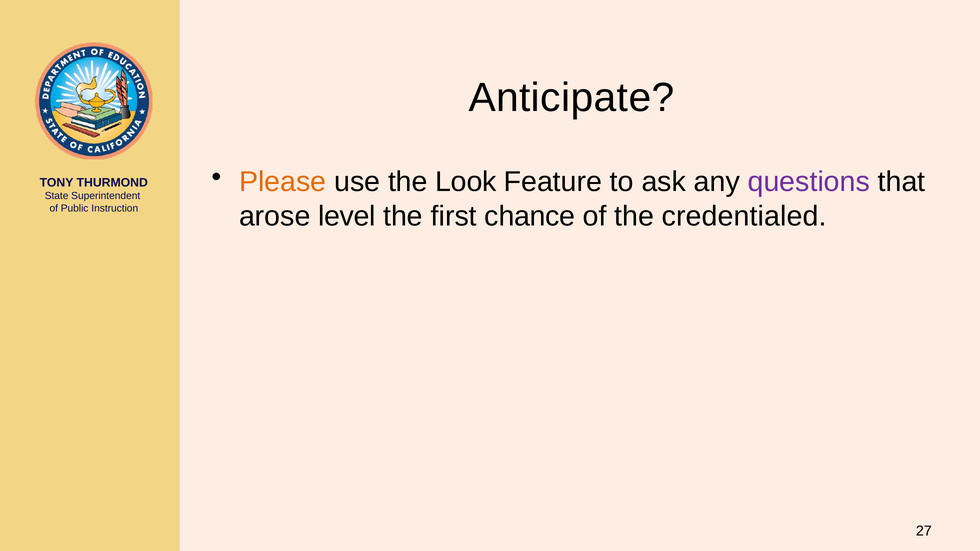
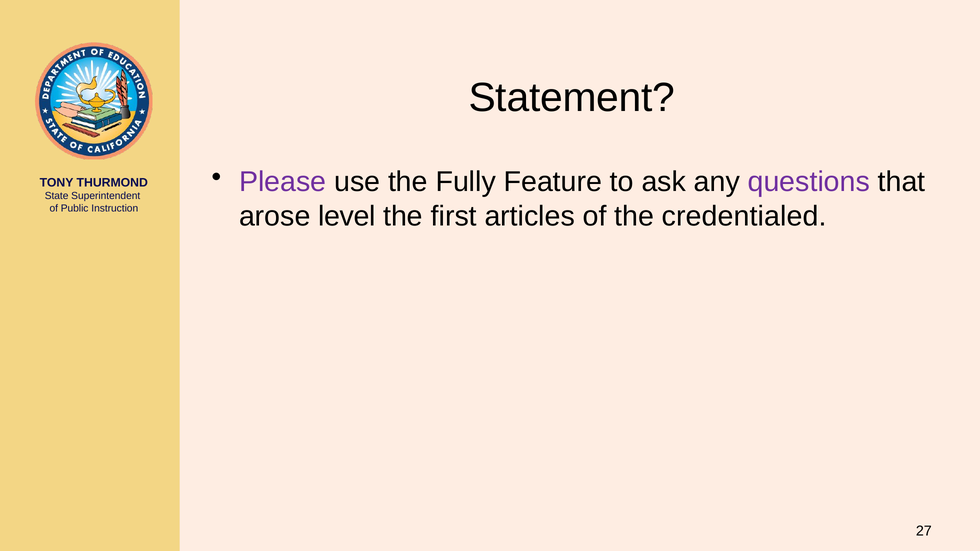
Anticipate: Anticipate -> Statement (572, 98)
Please colour: orange -> purple (283, 182)
Look: Look -> Fully (466, 182)
chance: chance -> articles (530, 216)
